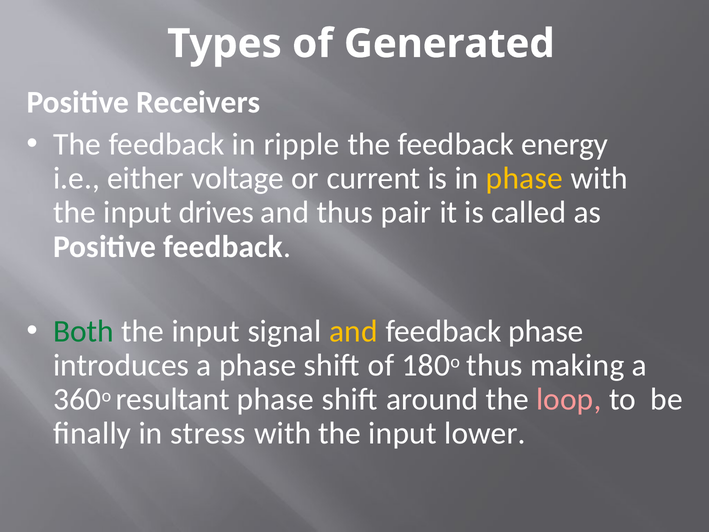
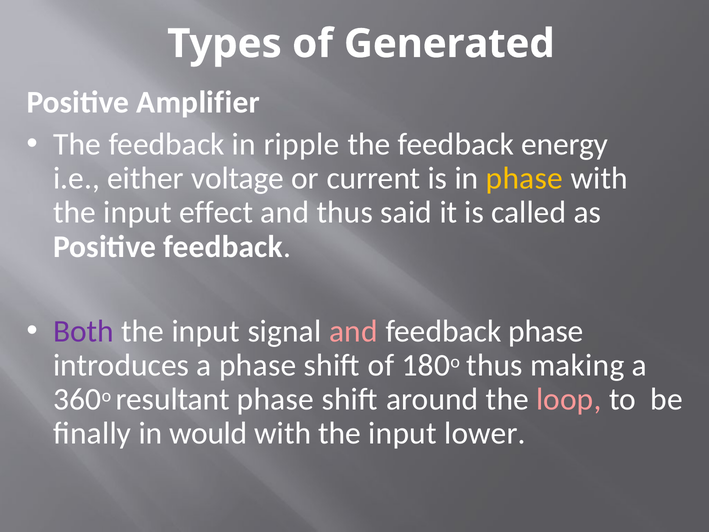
Receivers: Receivers -> Amplifier (198, 102)
drives: drives -> effect (216, 212)
pair: pair -> said (406, 212)
Both colour: green -> purple (84, 331)
and colour: yellow -> pink (353, 331)
stress: stress -> would (208, 433)
